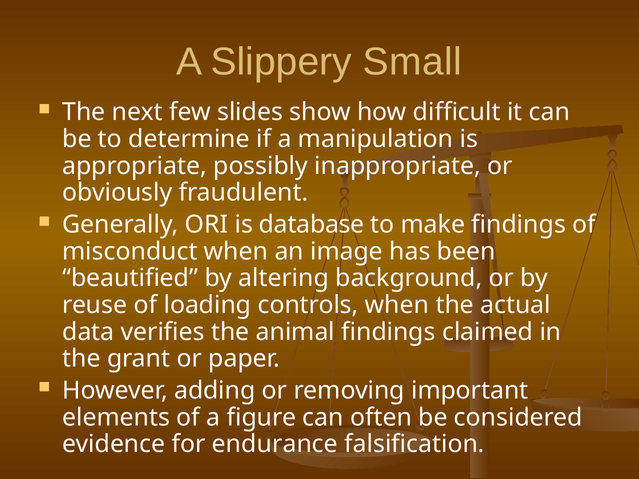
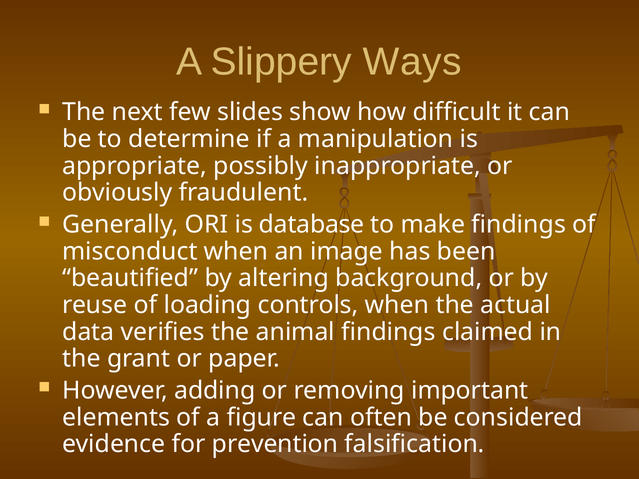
Small: Small -> Ways (412, 62)
endurance: endurance -> prevention (275, 444)
